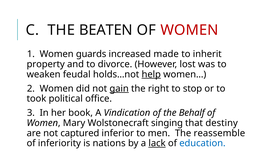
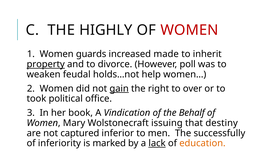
BEATEN: BEATEN -> HIGHLY (106, 30)
property underline: none -> present (46, 64)
lost: lost -> poll (188, 64)
help underline: present -> none (151, 74)
stop: stop -> over (193, 88)
singing: singing -> issuing (167, 123)
reassemble: reassemble -> successfully (219, 133)
nations: nations -> marked (109, 143)
education colour: blue -> orange (202, 143)
